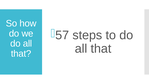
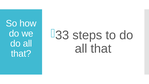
57: 57 -> 33 (62, 35)
